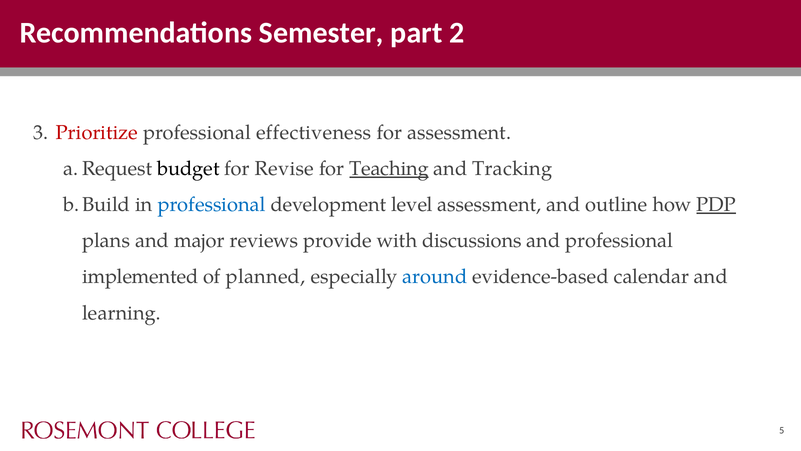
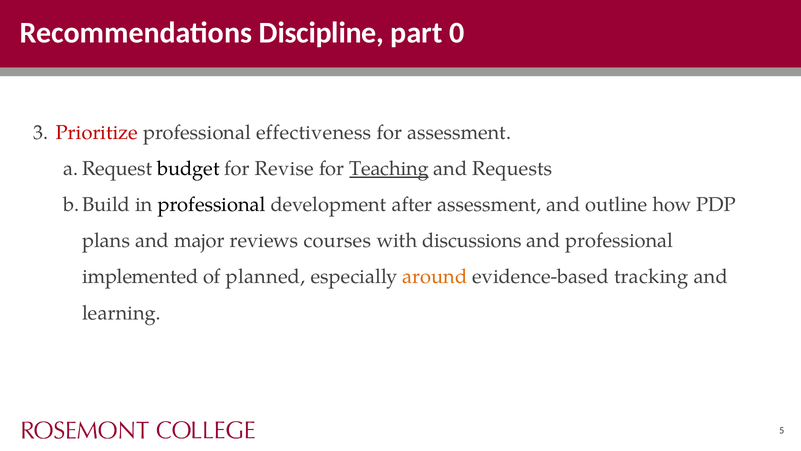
Semester: Semester -> Discipline (321, 33)
2: 2 -> 0 (457, 33)
Tracking: Tracking -> Requests (512, 168)
professional colour: blue -> black (212, 204)
level: level -> after (412, 204)
PDP underline: present -> none (716, 204)
provide: provide -> courses (337, 241)
around colour: blue -> orange (435, 277)
calendar: calendar -> tracking (651, 277)
